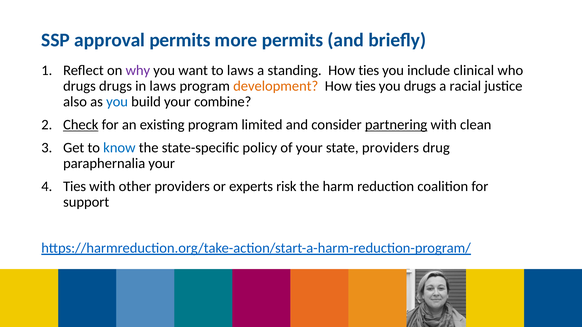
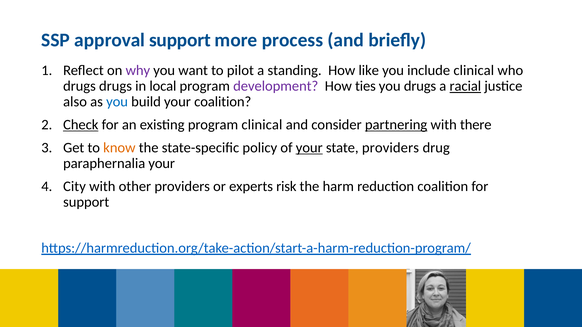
approval permits: permits -> support (180, 40)
more permits: permits -> process (292, 40)
to laws: laws -> pilot (240, 71)
ties: ties -> like (369, 71)
in laws: laws -> local (163, 86)
development colour: orange -> purple (276, 86)
racial underline: none -> present (465, 86)
your combine: combine -> coalition (223, 102)
program limited: limited -> clinical (262, 125)
clean: clean -> there (476, 125)
know colour: blue -> orange (119, 148)
your underline: none -> present (309, 148)
Ties: Ties -> City (74, 187)
